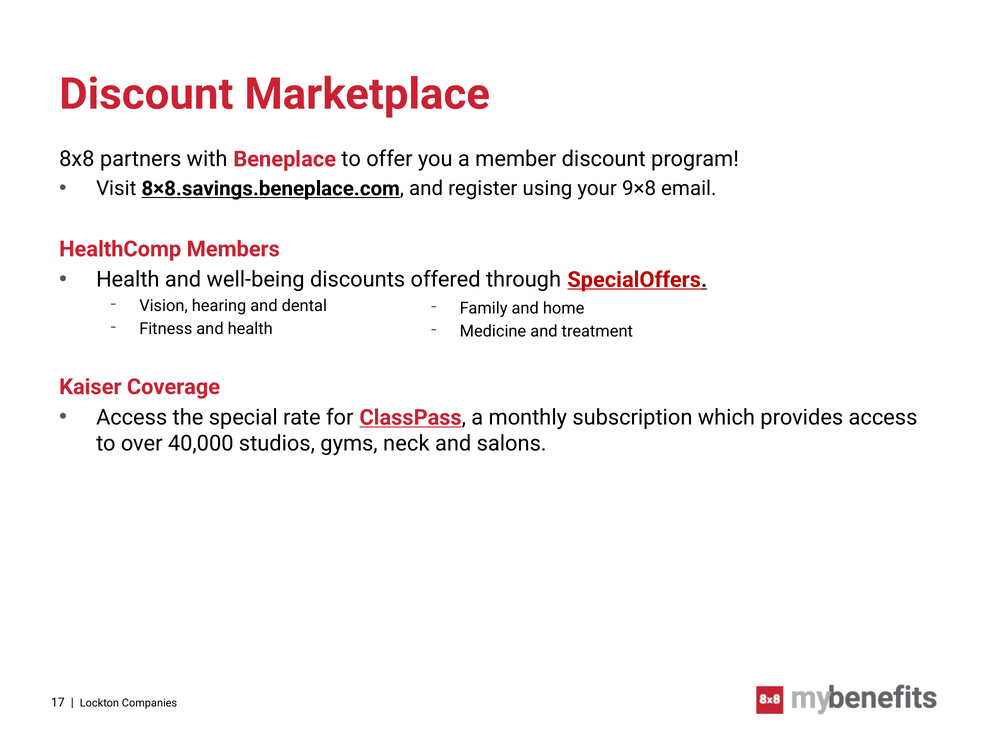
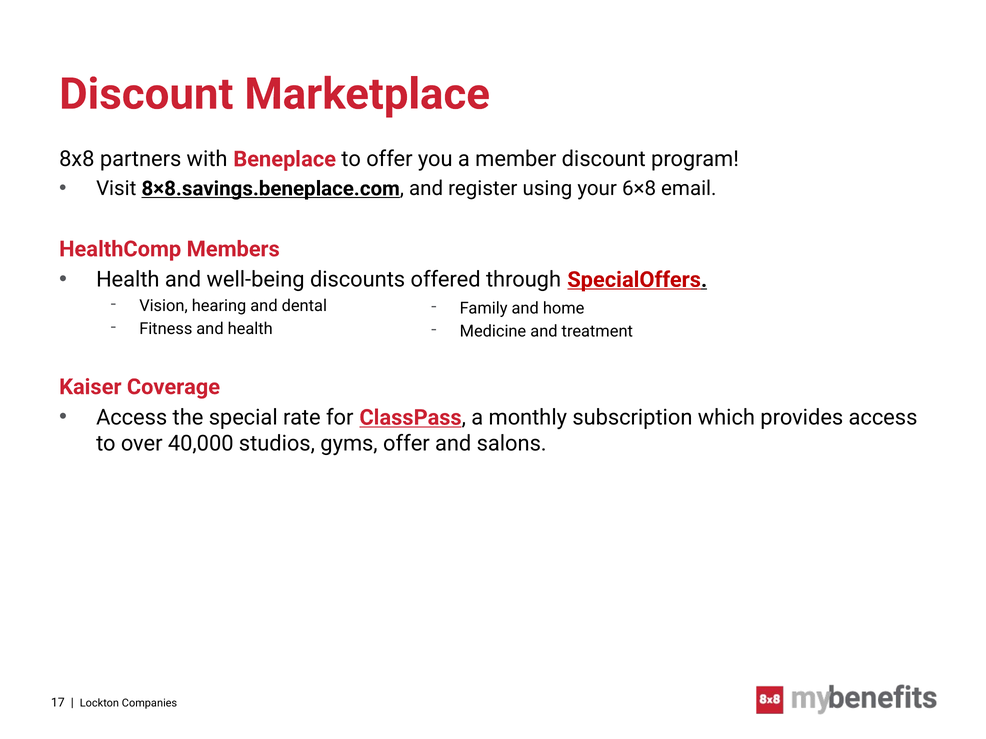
9×8: 9×8 -> 6×8 (639, 189)
gyms neck: neck -> offer (406, 444)
